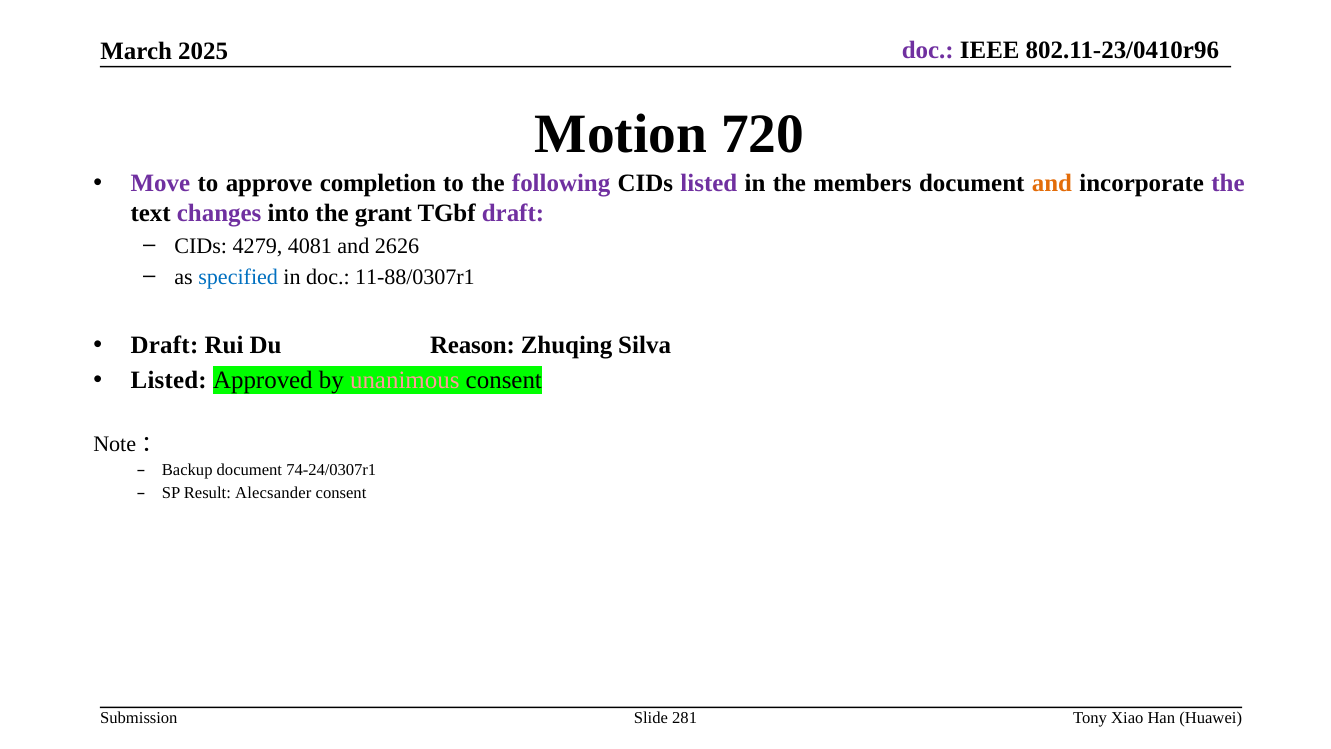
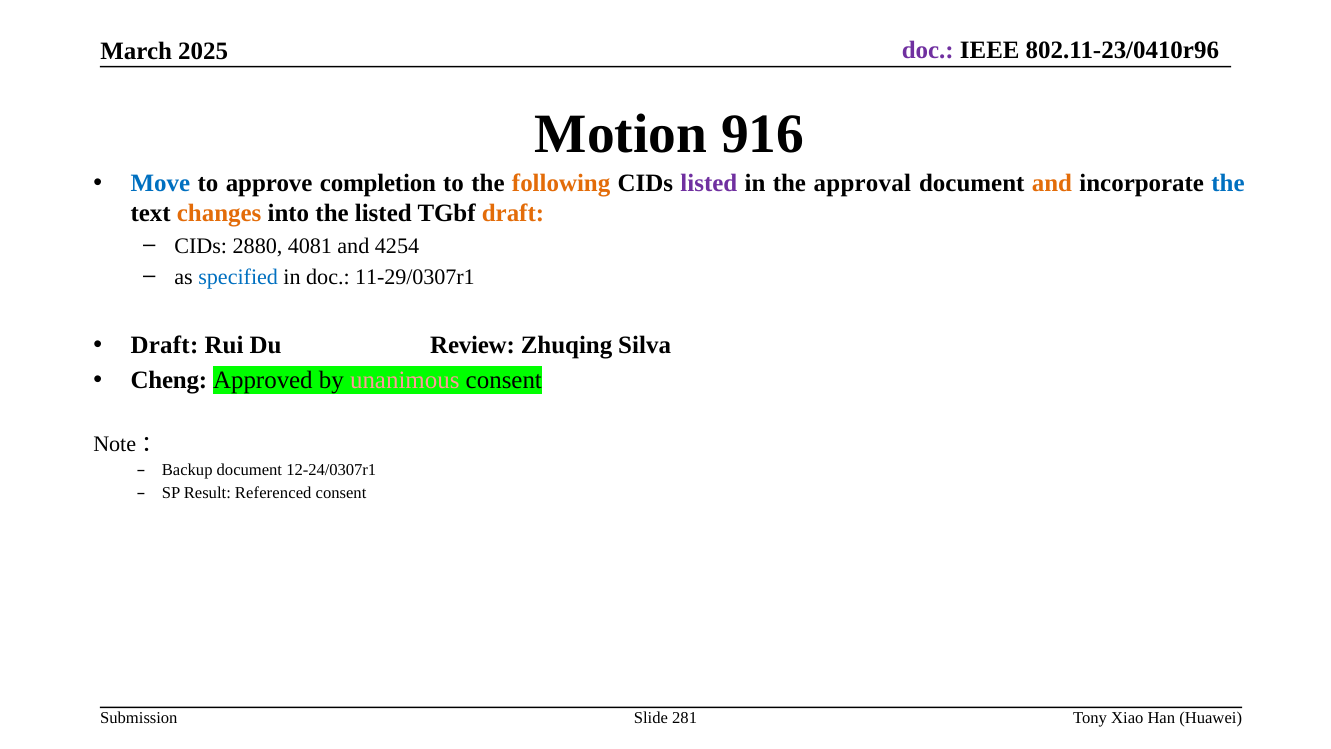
720: 720 -> 916 (763, 134)
Move colour: purple -> blue (160, 183)
following colour: purple -> orange (561, 183)
members: members -> approval (862, 183)
the colour: purple -> blue (1228, 183)
changes colour: purple -> orange (219, 213)
the grant: grant -> listed (383, 213)
draft colour: purple -> orange (513, 213)
4279: 4279 -> 2880 (258, 246)
2626: 2626 -> 4254 (397, 246)
11-88/0307r1: 11-88/0307r1 -> 11-29/0307r1 (415, 277)
Reason: Reason -> Review (473, 345)
Listed: Listed -> Cheng (169, 380)
74-24/0307r1: 74-24/0307r1 -> 12-24/0307r1 (331, 470)
Alecsander: Alecsander -> Referenced (273, 493)
